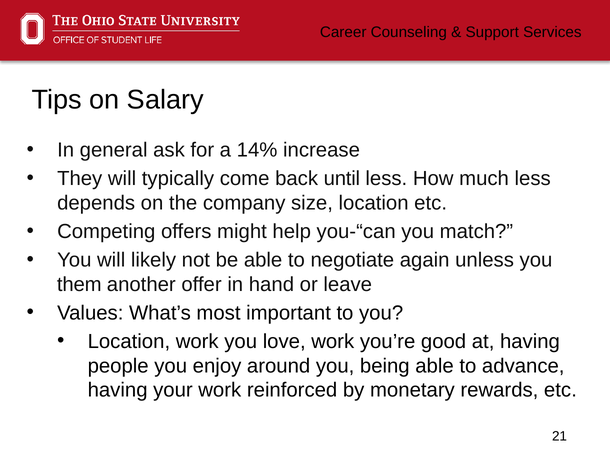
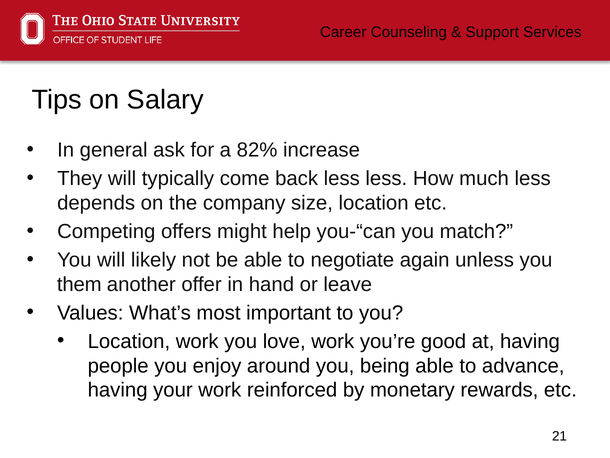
14%: 14% -> 82% (257, 150)
back until: until -> less (342, 178)
